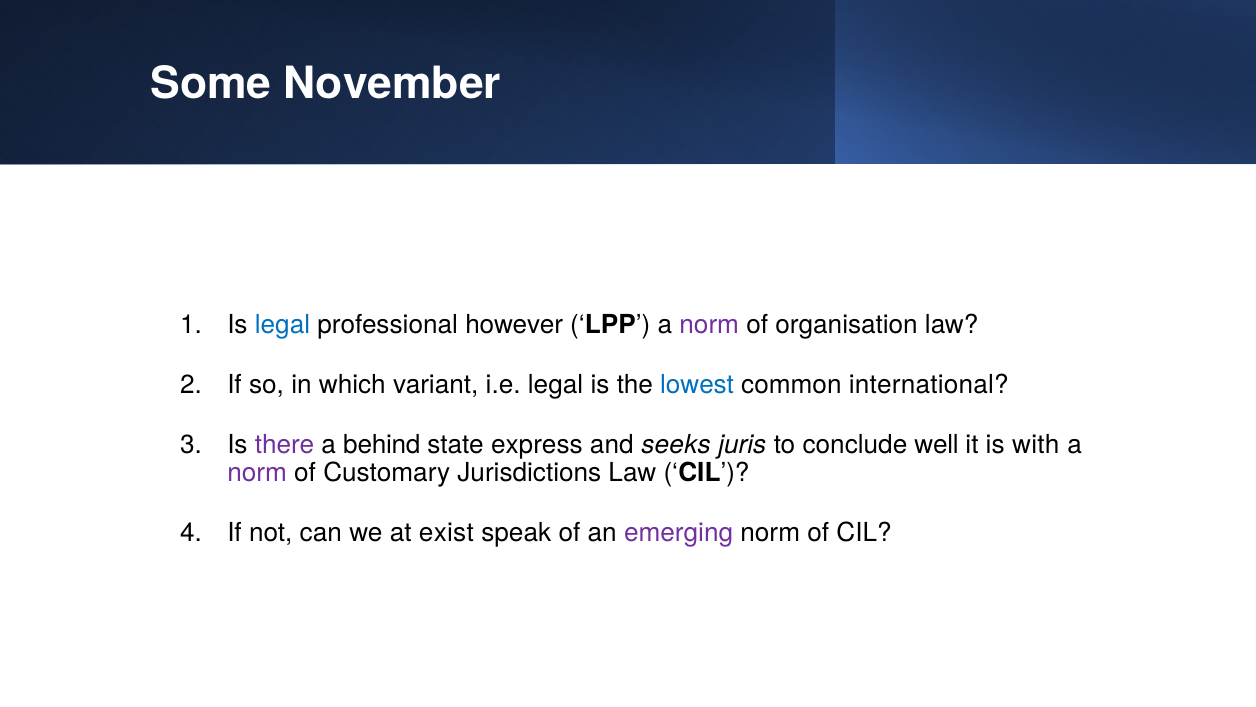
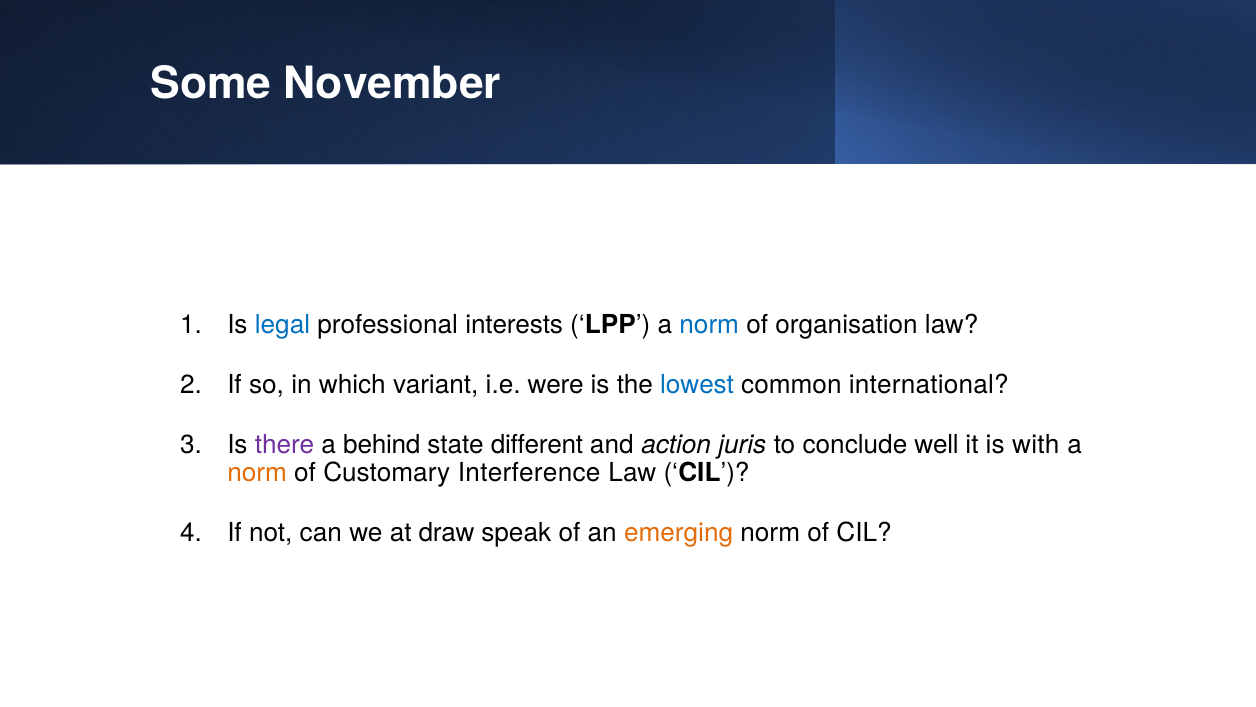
however: however -> interests (514, 325)
norm colour: purple -> blue (709, 325)
i.e legal: legal -> were (556, 384)
express: express -> different (537, 444)
seeks: seeks -> action (676, 444)
norm colour: purple -> orange (257, 472)
Jurisdictions: Jurisdictions -> Interference (529, 472)
exist: exist -> draw (447, 532)
emerging colour: purple -> orange (679, 532)
